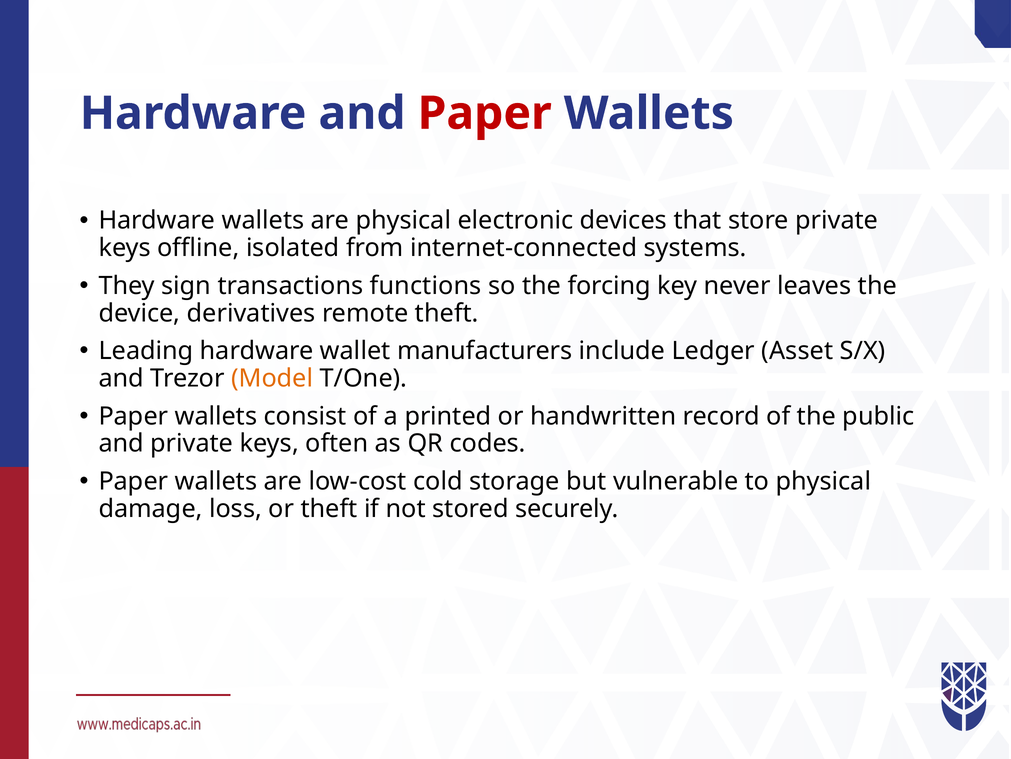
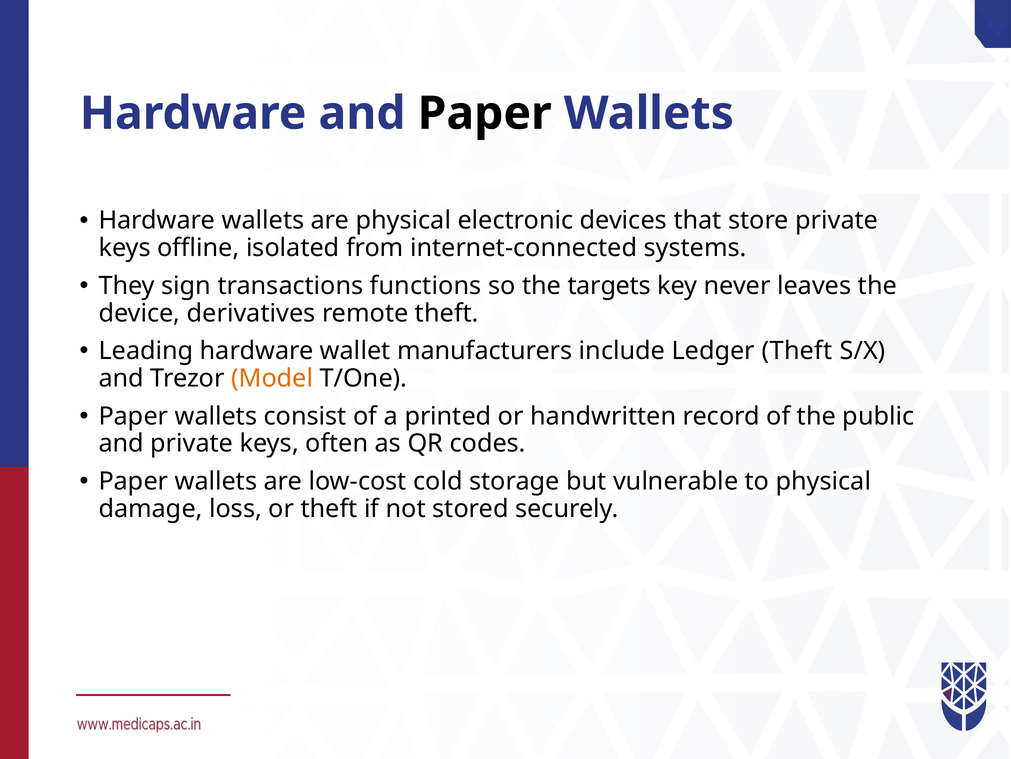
Paper colour: red -> black (485, 113)
forcing: forcing -> targets (609, 286)
Ledger Asset: Asset -> Theft (797, 351)
